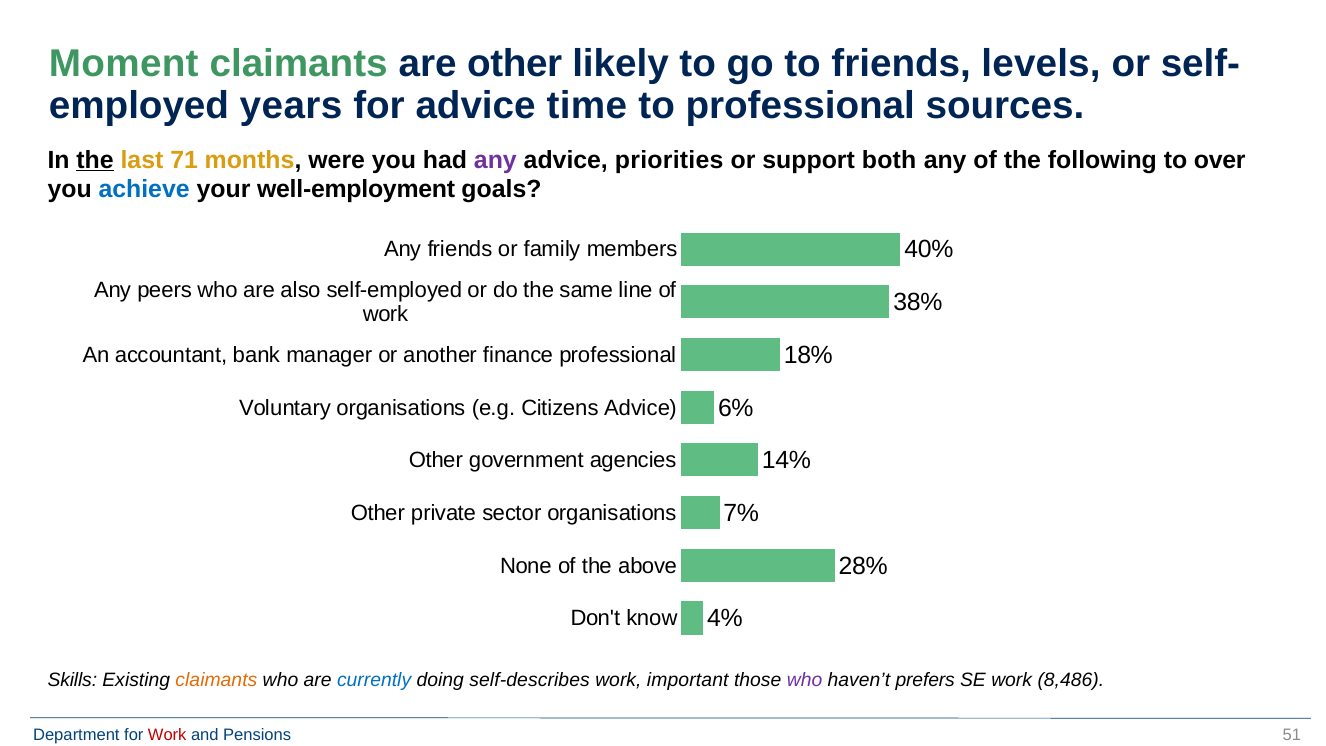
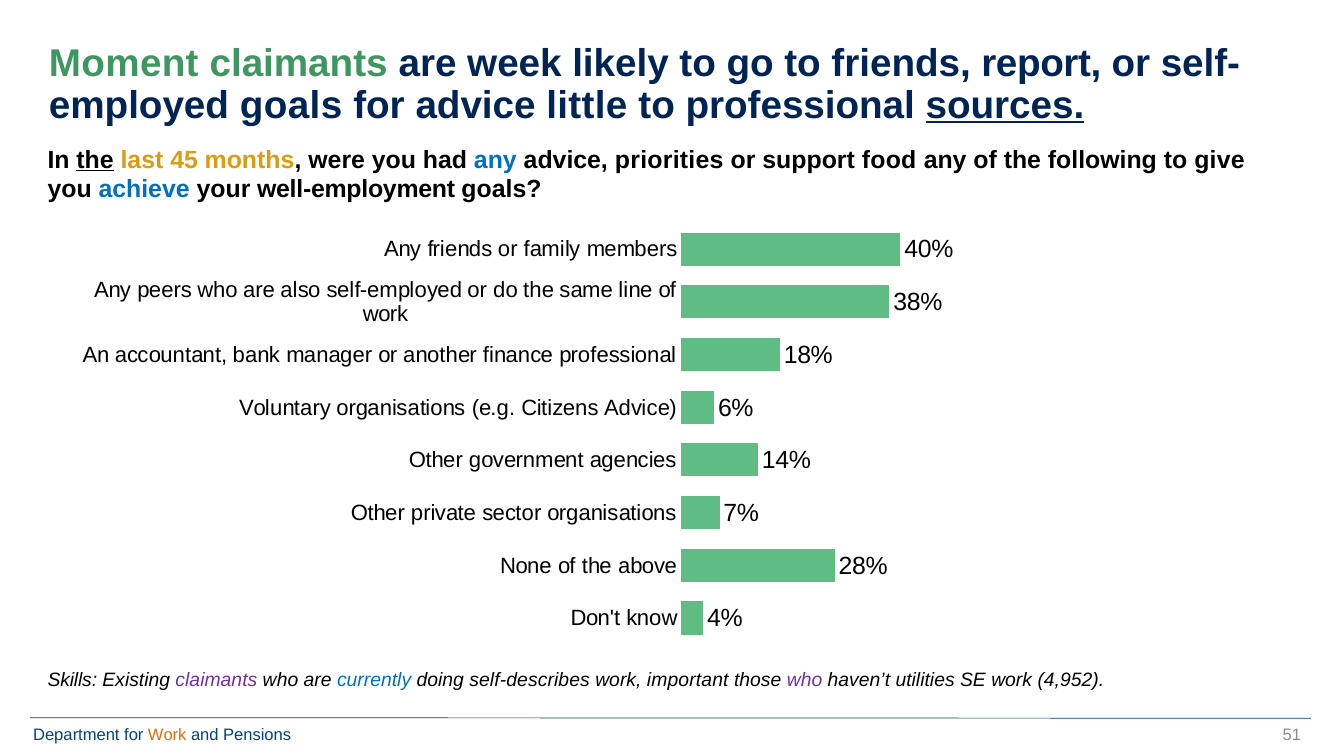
are other: other -> week (514, 64)
levels: levels -> report (1041, 64)
years: years -> goals (291, 106)
time: time -> little (587, 106)
sources underline: none -> present (1005, 106)
71: 71 -> 45 (184, 160)
any colour: purple -> blue (495, 160)
both: both -> food (889, 160)
over: over -> give (1219, 160)
claimants colour: orange -> purple (216, 680)
prefers: prefers -> utilities (925, 680)
8,486: 8,486 -> 4,952 (1071, 680)
Work colour: red -> orange (167, 735)
